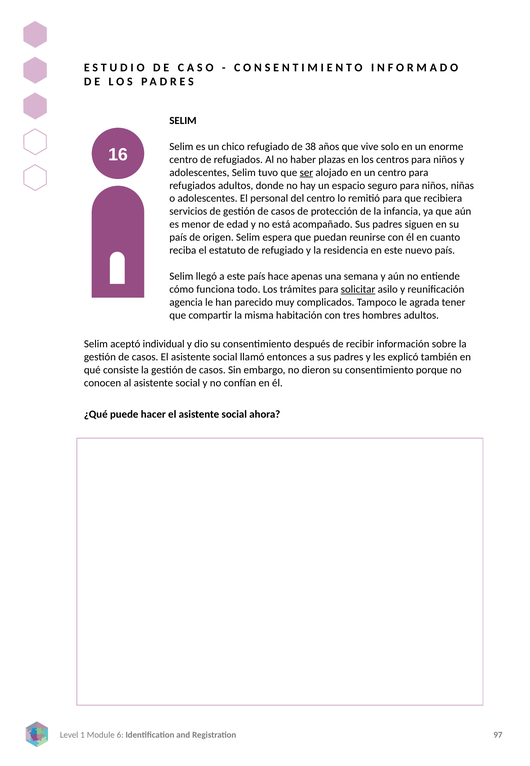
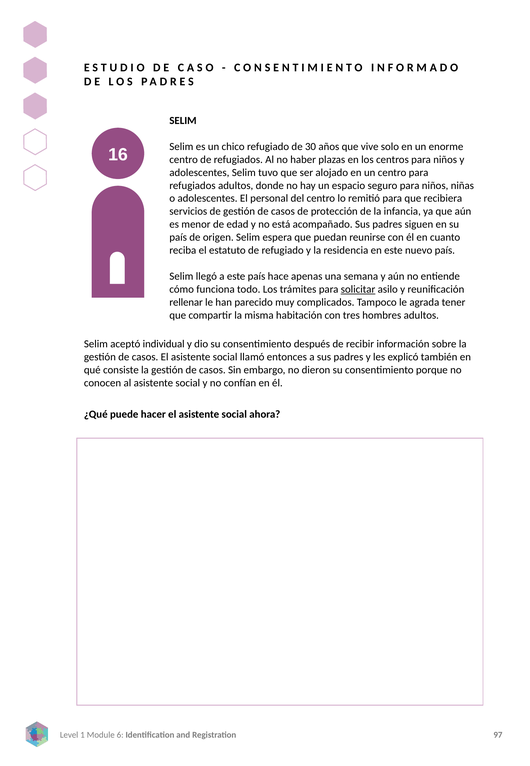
38: 38 -> 30 (310, 146)
ser underline: present -> none (306, 172)
agencia: agencia -> rellenar (186, 302)
